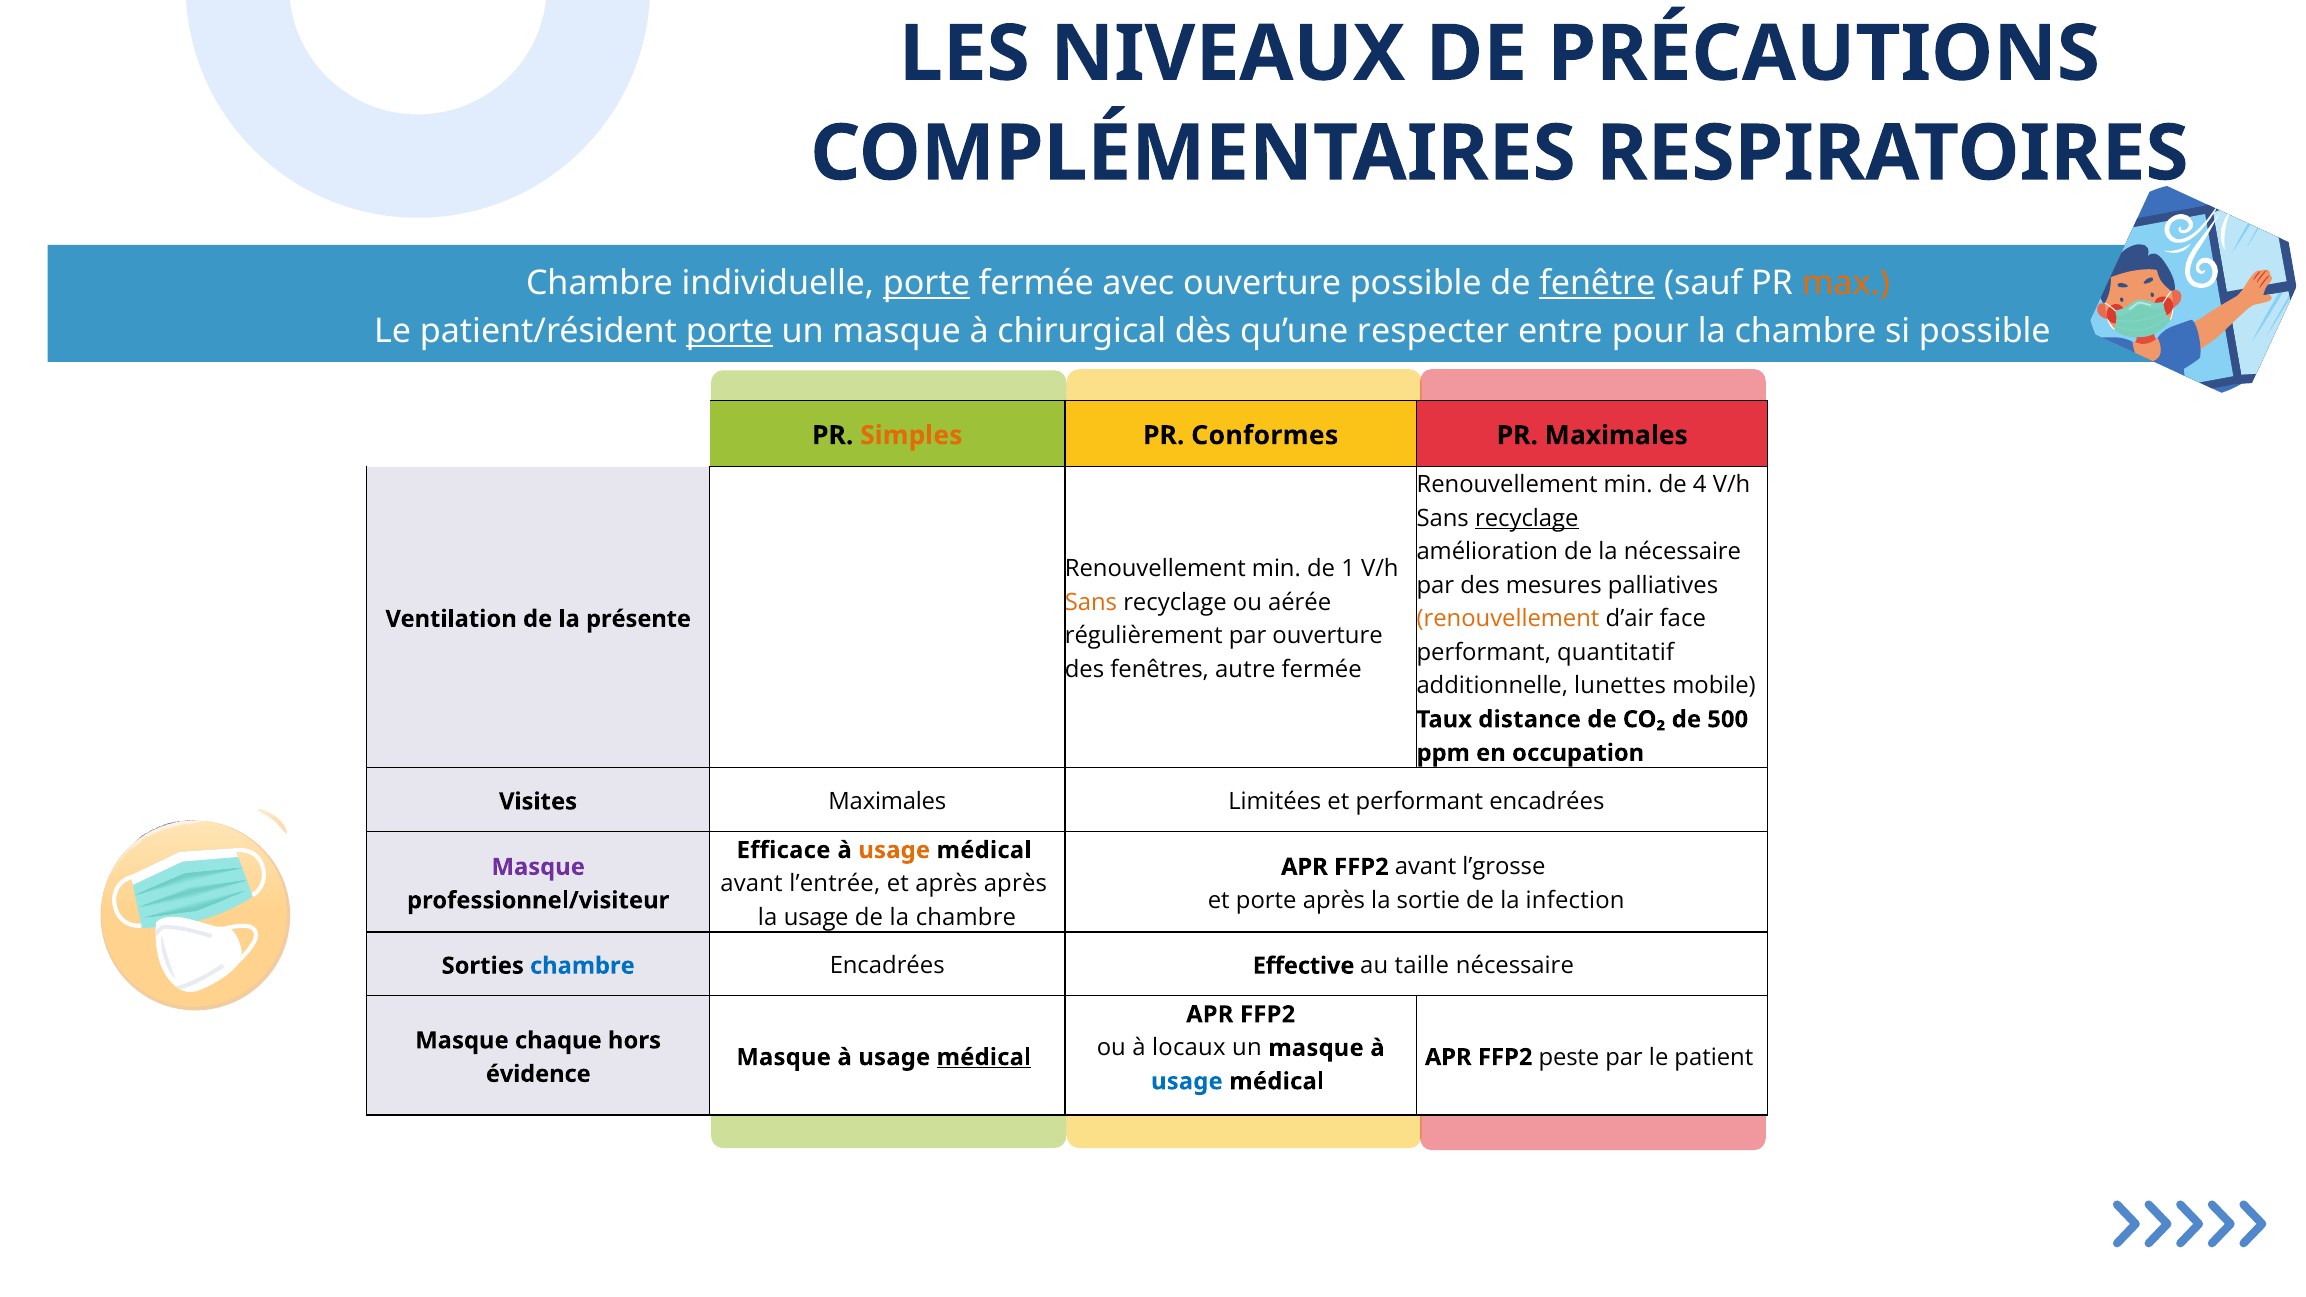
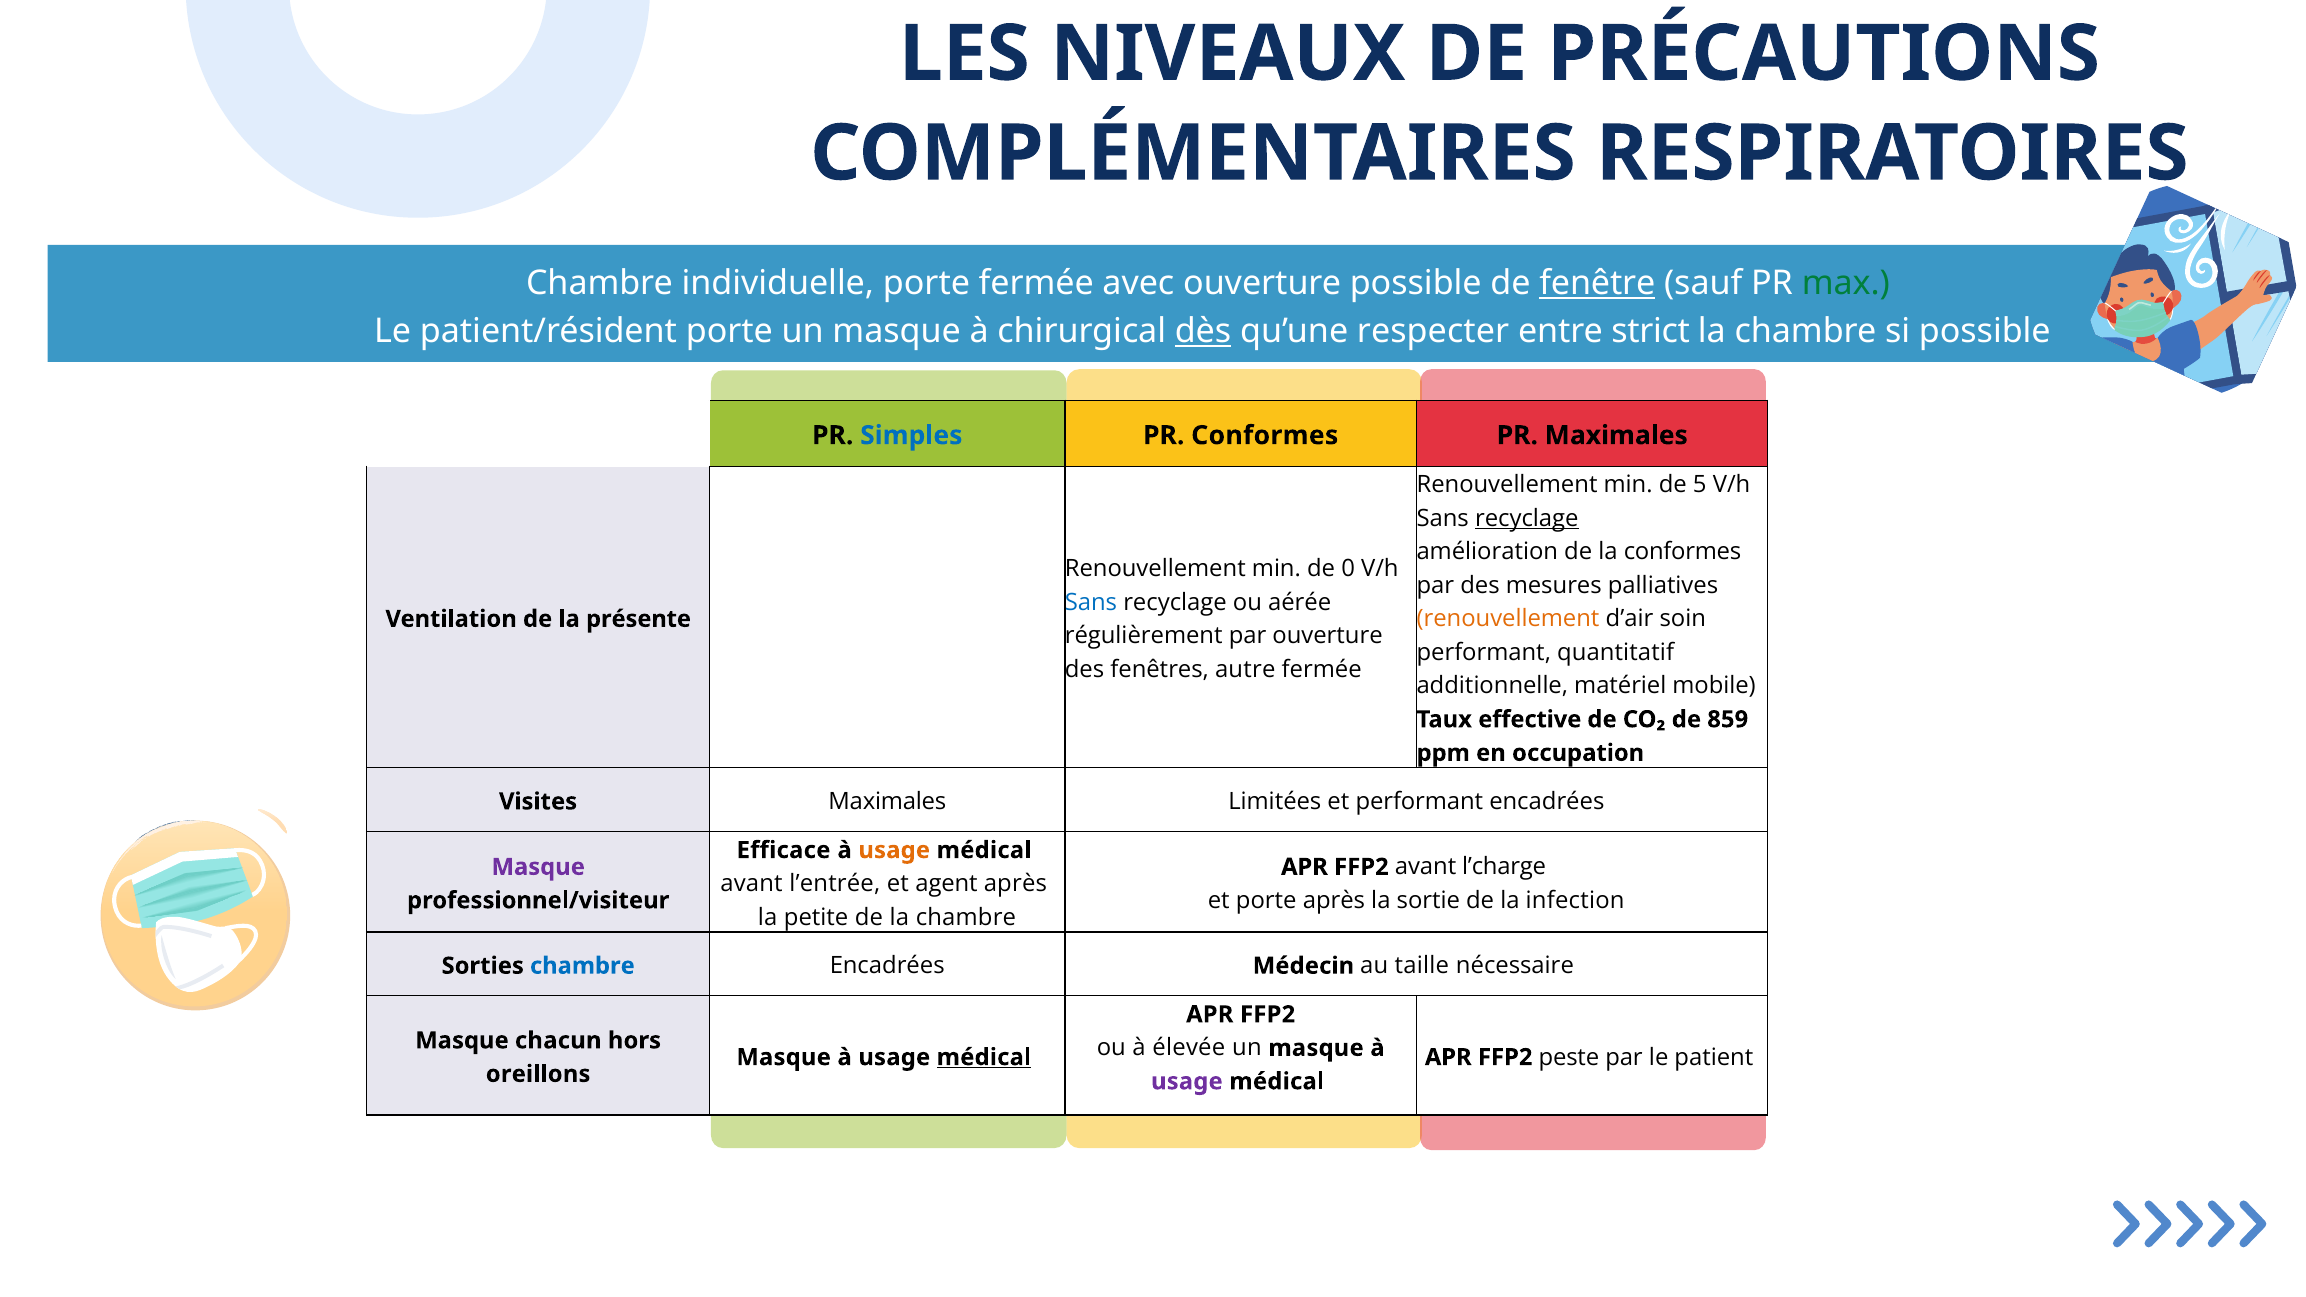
porte underline: present -> none (926, 284)
max colour: orange -> green (1846, 284)
porte underline: present -> none (729, 331)
dès underline: none -> present (1203, 331)
pour: pour -> strict (1651, 331)
Simples colour: orange -> blue (911, 435)
4: 4 -> 5 (1700, 485)
la nécessaire: nécessaire -> conformes (1682, 552)
1: 1 -> 0 (1348, 569)
Sans colour: orange -> blue (1091, 602)
face: face -> soin (1683, 619)
lunettes: lunettes -> matériel (1620, 686)
distance: distance -> effective (1530, 720)
500: 500 -> 859 (1728, 720)
l’grosse: l’grosse -> l’charge (1504, 867)
et après: après -> agent (947, 884)
la usage: usage -> petite (816, 917)
Effective: Effective -> Médecin (1303, 966)
chaque: chaque -> chacun (558, 1041)
locaux: locaux -> élevée (1189, 1048)
évidence: évidence -> oreillons (538, 1074)
usage colour: blue -> purple (1187, 1082)
